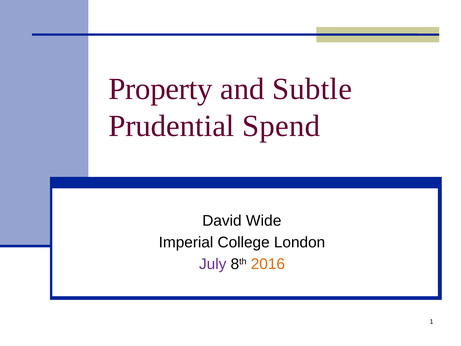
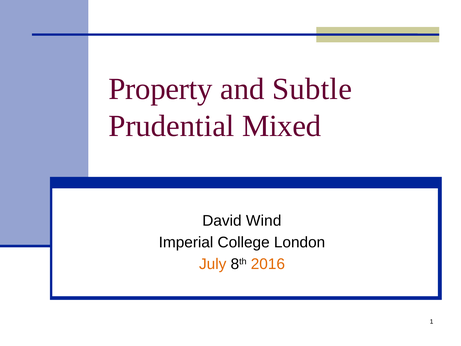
Spend: Spend -> Mixed (282, 126)
Wide: Wide -> Wind (264, 221)
July colour: purple -> orange (213, 264)
